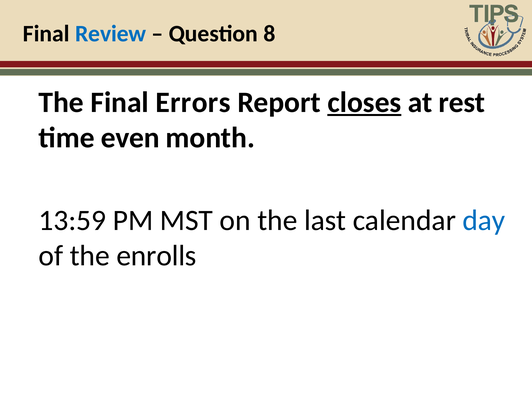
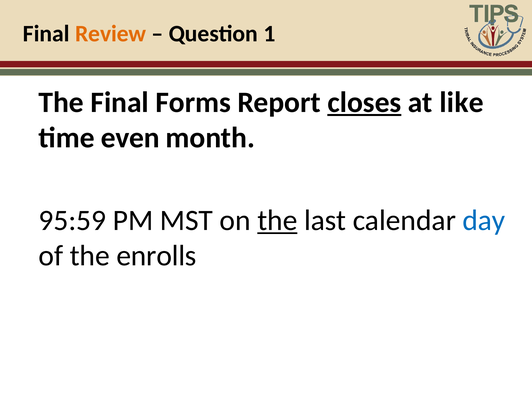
Review colour: blue -> orange (111, 34)
8: 8 -> 1 (269, 34)
Errors: Errors -> Forms (193, 102)
rest: rest -> like (462, 102)
13:59: 13:59 -> 95:59 (72, 220)
the underline: none -> present (277, 220)
